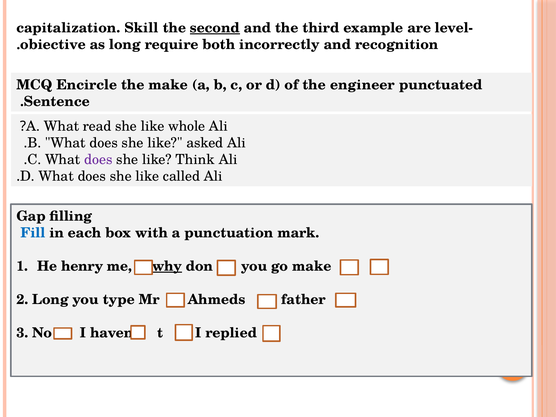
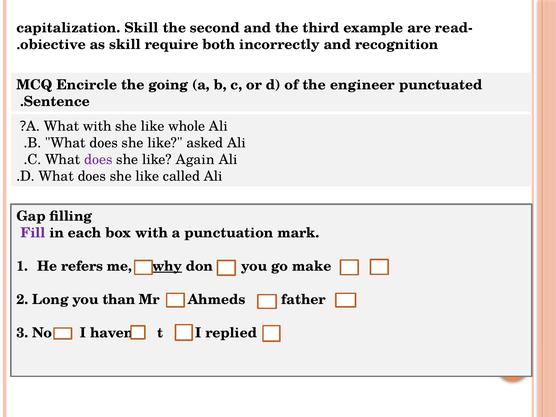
second underline: present -> none (215, 28)
level-: level- -> read- (454, 28)
as long: long -> skill (125, 45)
the make: make -> going (168, 85)
What read: read -> with (97, 126)
Think: Think -> Again (195, 160)
Fill colour: blue -> purple (33, 233)
henry: henry -> refers (82, 266)
type: type -> than (119, 300)
